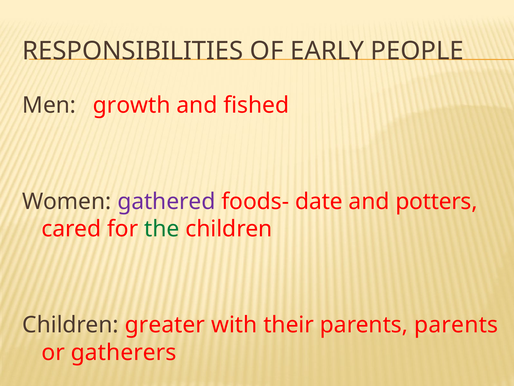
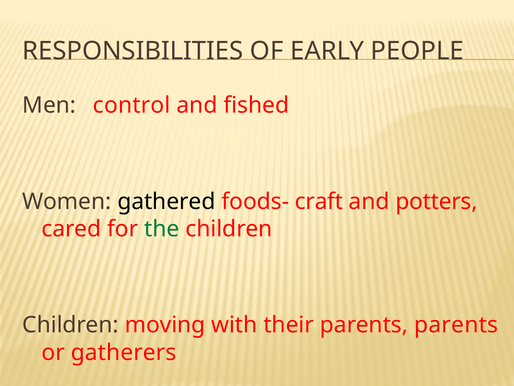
growth: growth -> control (132, 105)
gathered colour: purple -> black (166, 201)
date: date -> craft (319, 201)
greater: greater -> moving (165, 325)
